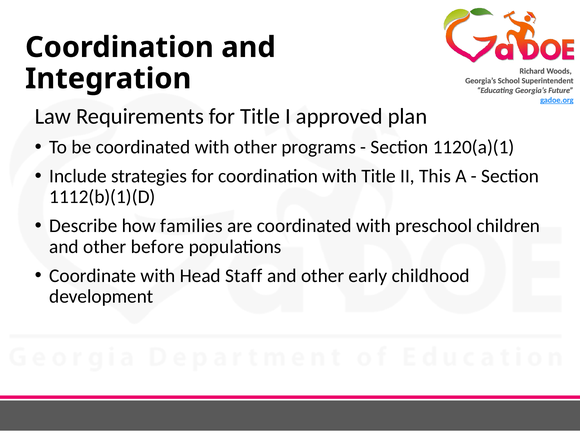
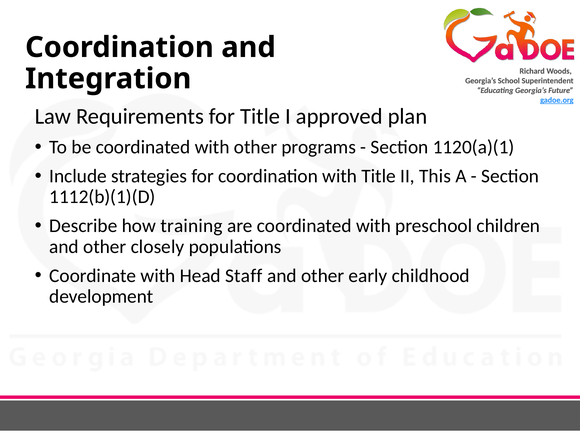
families: families -> training (191, 226)
before: before -> closely (157, 247)
